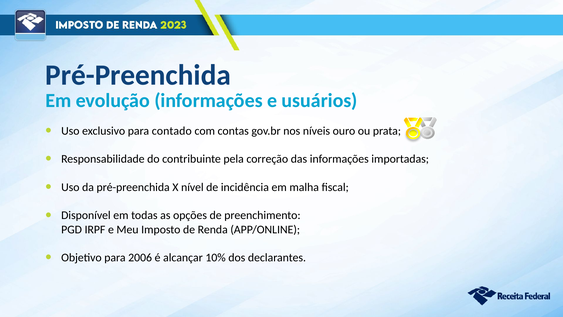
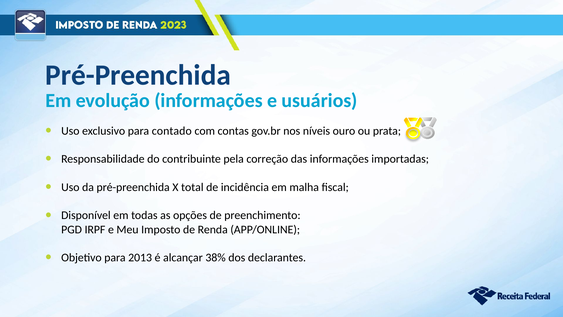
nível: nível -> total (192, 187)
2006: 2006 -> 2013 (140, 257)
10%: 10% -> 38% (216, 257)
